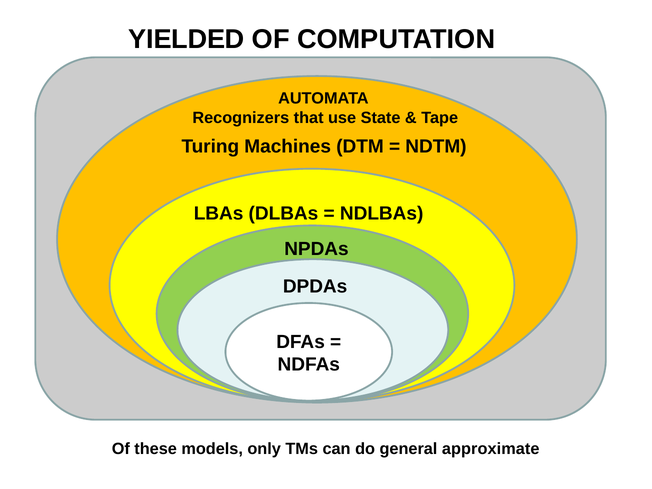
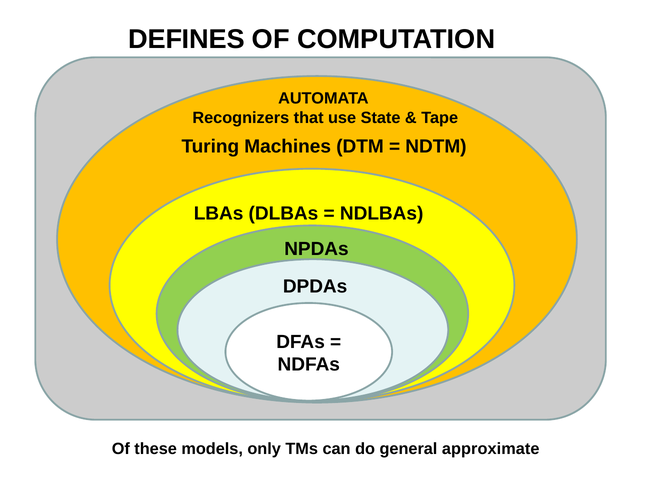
YIELDED: YIELDED -> DEFINES (186, 39)
